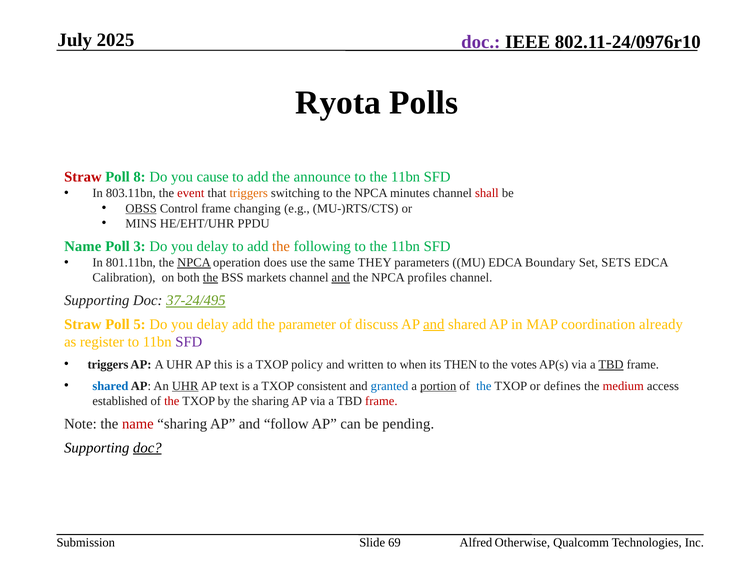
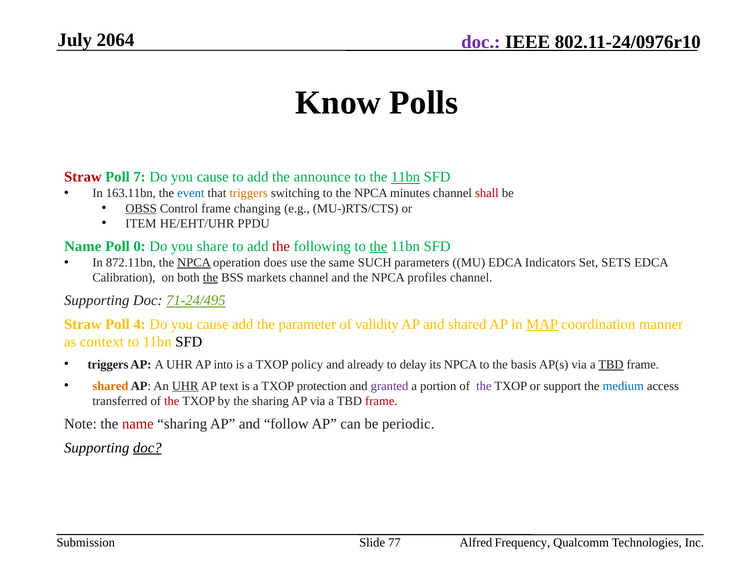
2025: 2025 -> 2064 (115, 40)
Ryota: Ryota -> Know (338, 103)
8: 8 -> 7 (140, 177)
11bn underline: none -> present (406, 177)
803.11bn: 803.11bn -> 163.11bn (131, 193)
event colour: red -> blue (191, 193)
MINS: MINS -> ITEM (141, 223)
3: 3 -> 0 (140, 246)
delay: delay -> share (213, 246)
the colour: orange -> red (281, 246)
the underline: none -> present (379, 246)
801.11bn: 801.11bn -> 872.11bn (131, 262)
THEY: THEY -> SUCH (375, 262)
Boundary: Boundary -> Indicators (550, 262)
and underline: present -> none (341, 277)
37-24/495: 37-24/495 -> 71-24/495 (196, 300)
5: 5 -> 4 (140, 324)
delay: delay -> cause (213, 324)
discuss: discuss -> validity (377, 324)
and underline: present -> none (434, 324)
MAP underline: none -> present (542, 324)
already: already -> manner (661, 324)
register: register -> context (102, 342)
SFD colour: purple -> black (189, 342)
this: this -> into (223, 364)
written: written -> already (366, 364)
when: when -> delay (413, 364)
its THEN: THEN -> NPCA (461, 364)
votes: votes -> basis (524, 364)
shared colour: blue -> orange (110, 386)
consistent: consistent -> protection (322, 386)
granted colour: blue -> purple (390, 386)
portion underline: present -> none (438, 386)
the colour: blue -> purple (484, 386)
defines: defines -> support (562, 386)
medium colour: red -> blue (623, 386)
established: established -> transferred (120, 401)
pending: pending -> periodic (408, 423)
69: 69 -> 77 (394, 542)
Otherwise: Otherwise -> Frequency (522, 542)
